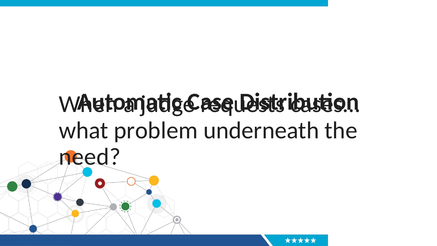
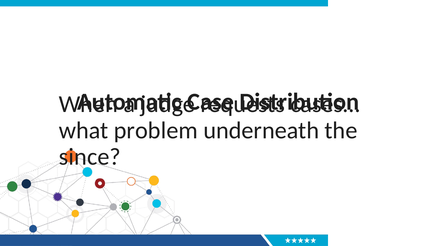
need: need -> since (90, 157)
